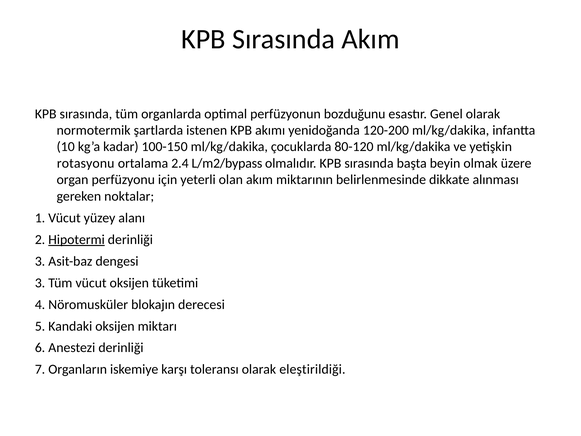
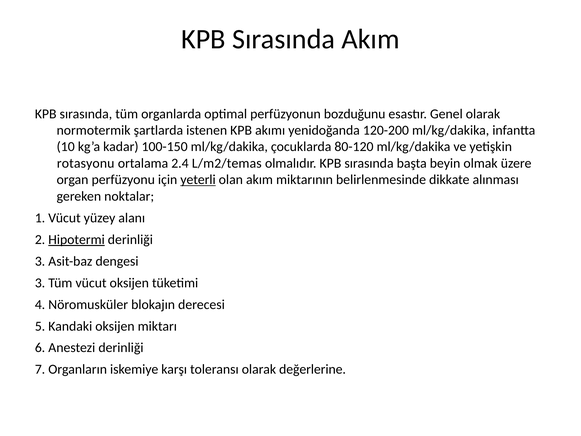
L/m2/bypass: L/m2/bypass -> L/m2/temas (227, 163)
yeterli underline: none -> present (198, 180)
eleştirildiği: eleştirildiği -> değerlerine (313, 369)
